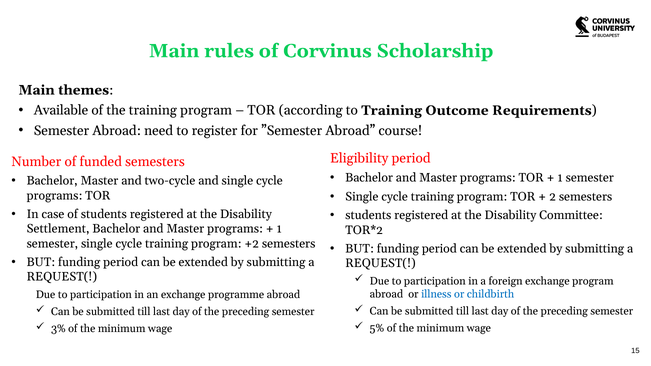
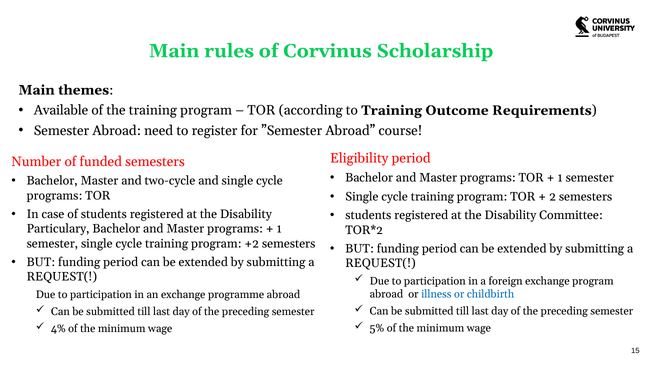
Settlement: Settlement -> Particulary (58, 229)
3%: 3% -> 4% (58, 329)
